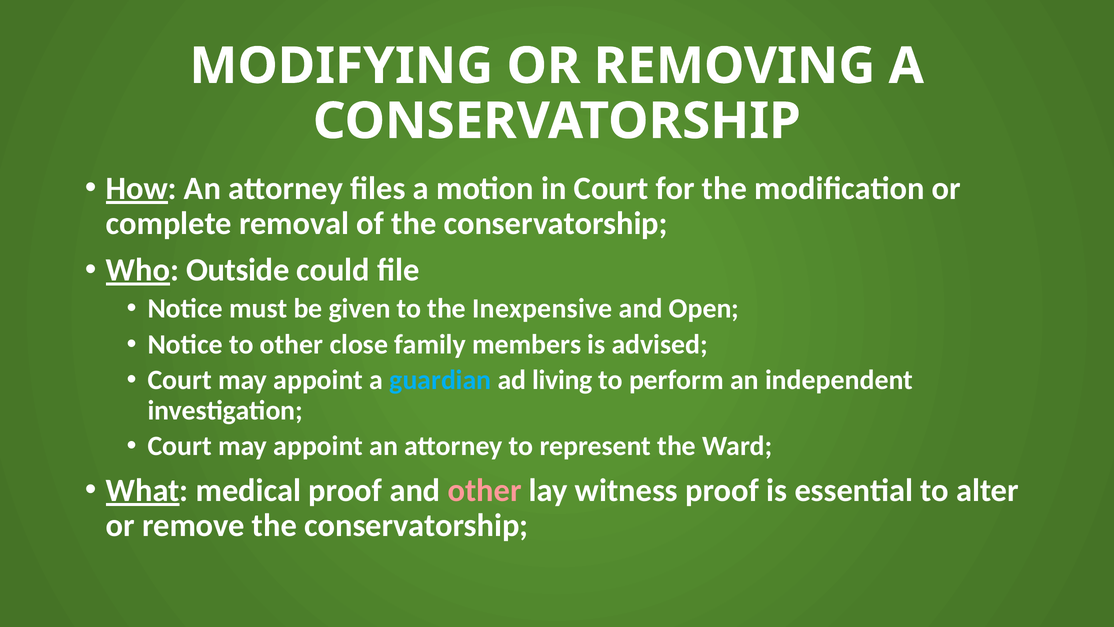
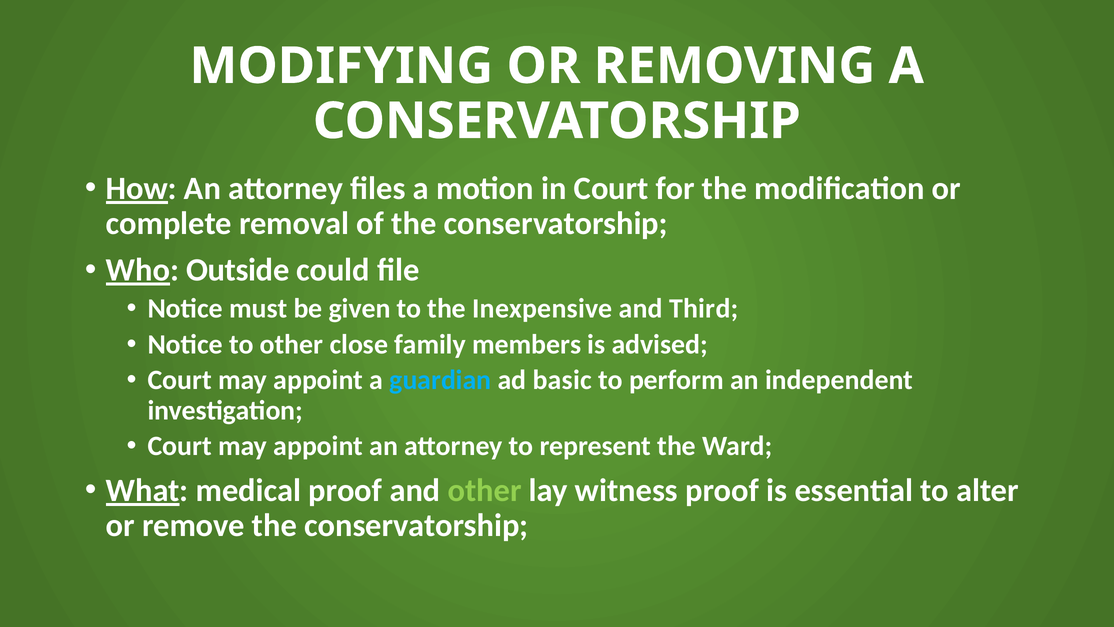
Open: Open -> Third (704, 308)
living: living -> basic (562, 380)
other colour: pink -> light green (485, 490)
